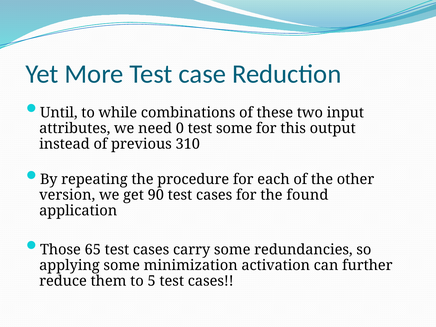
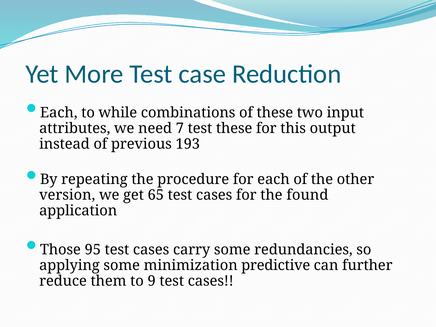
Until: Until -> Each (59, 113)
0: 0 -> 7 (180, 128)
test some: some -> these (234, 128)
310: 310 -> 193 (188, 144)
90: 90 -> 65 (156, 195)
65: 65 -> 95 (93, 250)
activation: activation -> predictive (276, 265)
5: 5 -> 9 (152, 281)
